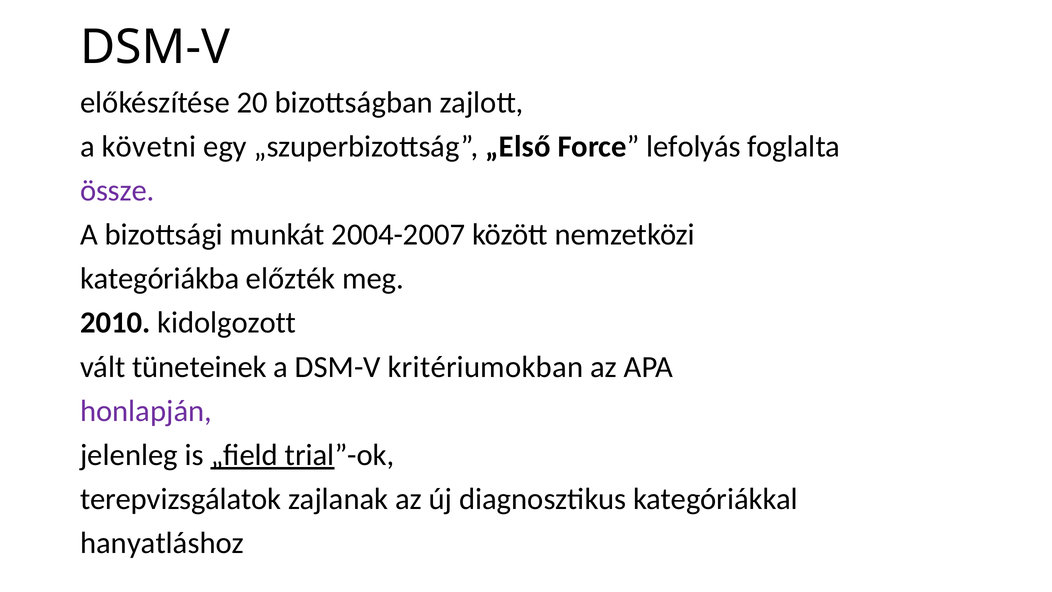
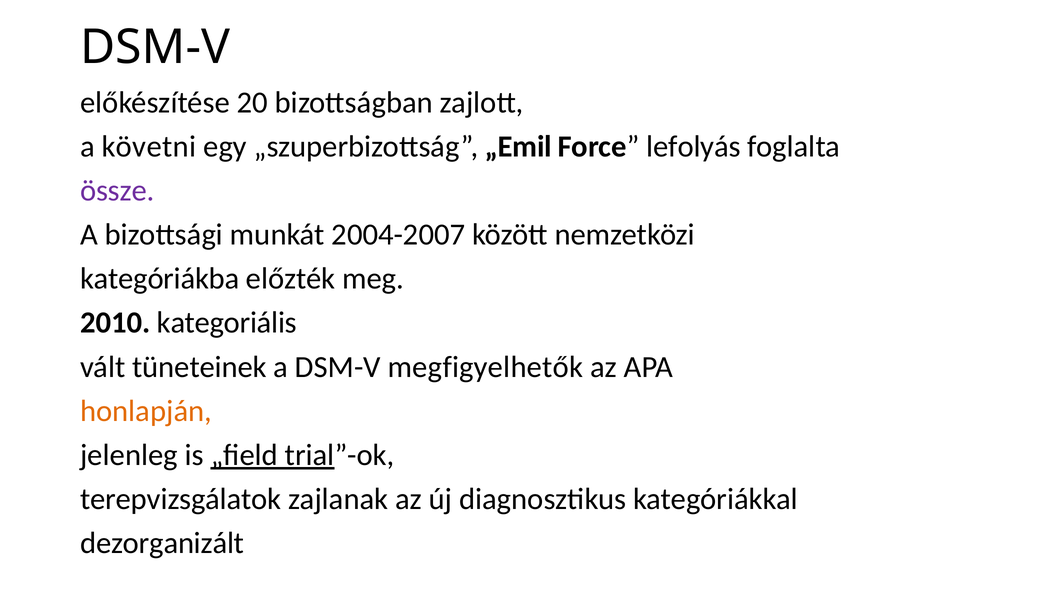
„Első: „Első -> „Emil (518, 147)
kidolgozott: kidolgozott -> kategoriális (227, 323)
kritériumokban: kritériumokban -> megfigyelhetők (485, 367)
honlapján colour: purple -> orange (146, 411)
hanyatláshoz: hanyatláshoz -> dezorganizált (162, 543)
